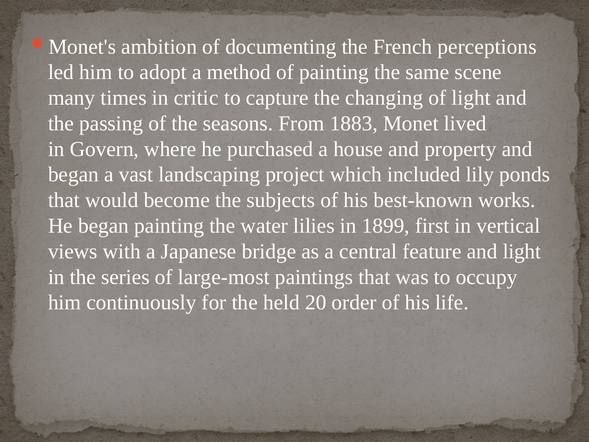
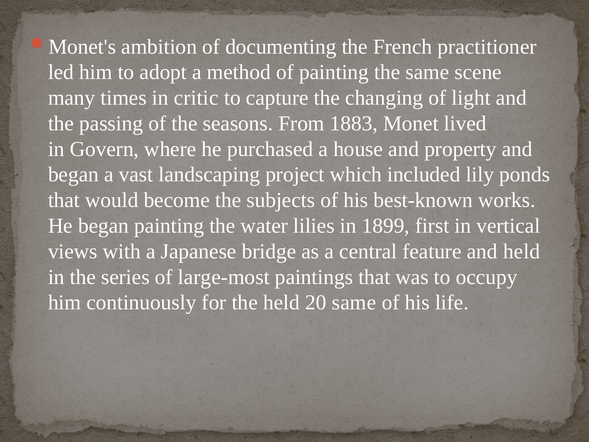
perceptions: perceptions -> practitioner (487, 47)
and light: light -> held (522, 251)
20 order: order -> same (354, 302)
